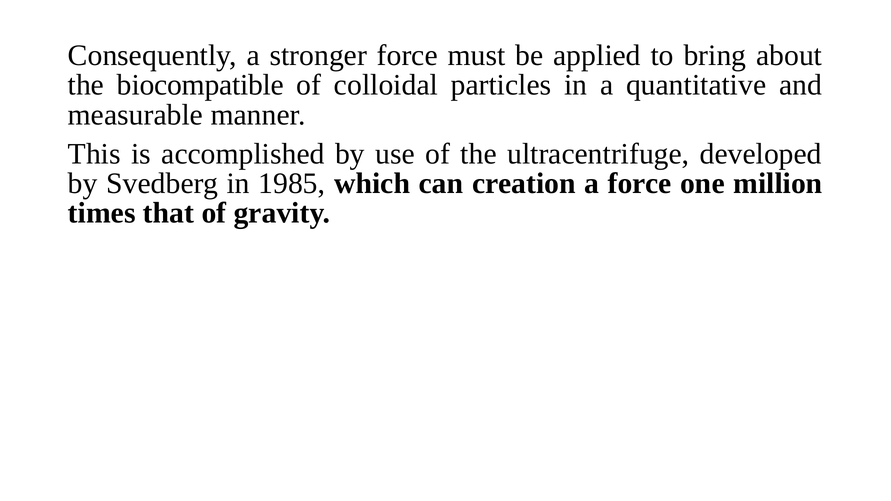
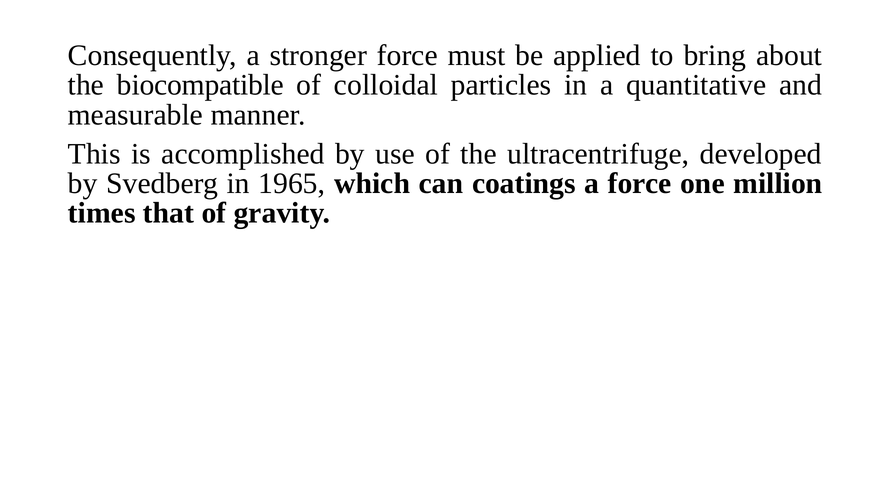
1985: 1985 -> 1965 (292, 184)
creation: creation -> coatings (524, 184)
